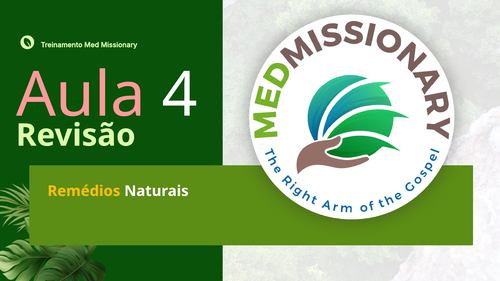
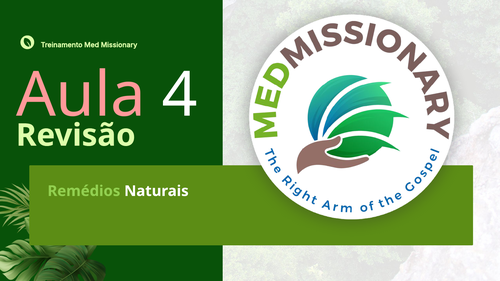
Remédios colour: yellow -> light green (84, 191)
